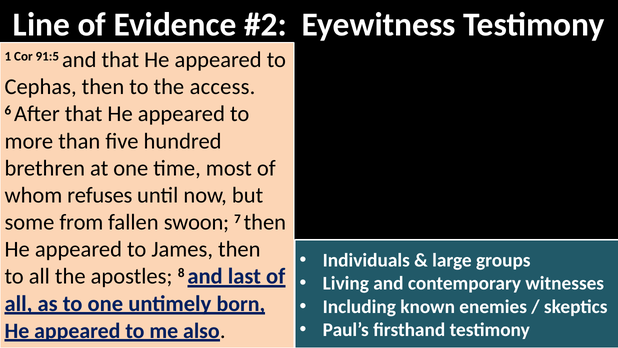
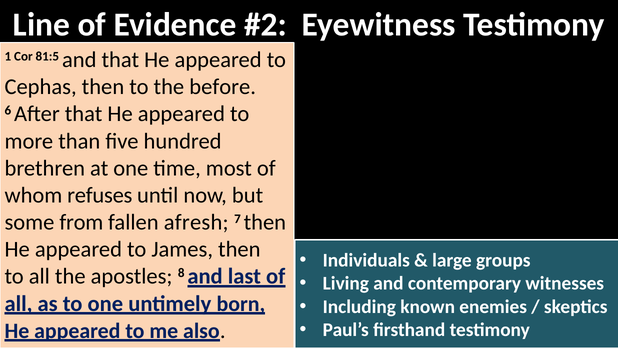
91:5: 91:5 -> 81:5 (47, 56)
access: access -> before (223, 87)
swoon: swoon -> afresh (196, 222)
